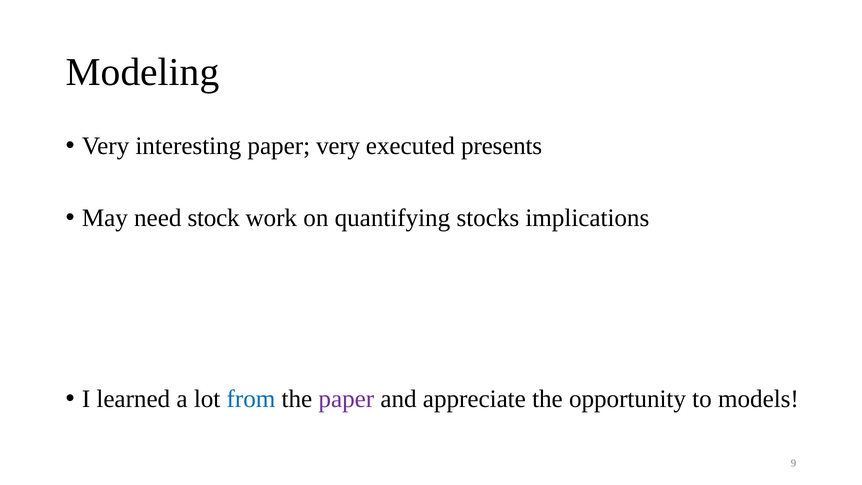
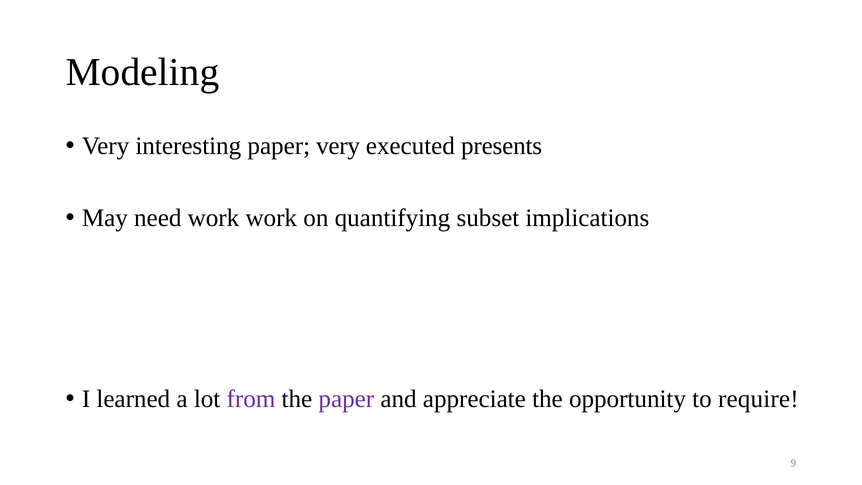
need stock: stock -> work (213, 218)
stocks: stocks -> subset (488, 218)
from colour: blue -> purple (251, 399)
models: models -> require (758, 399)
